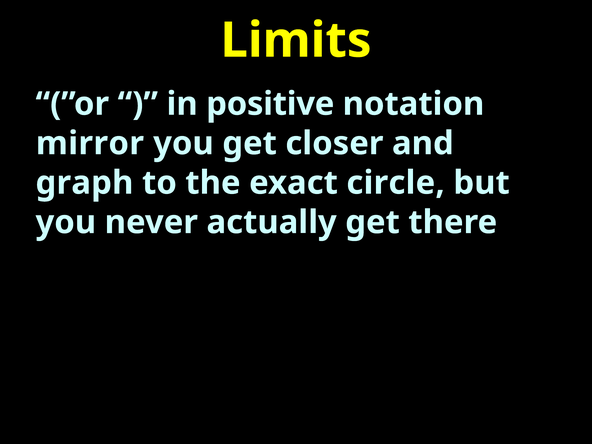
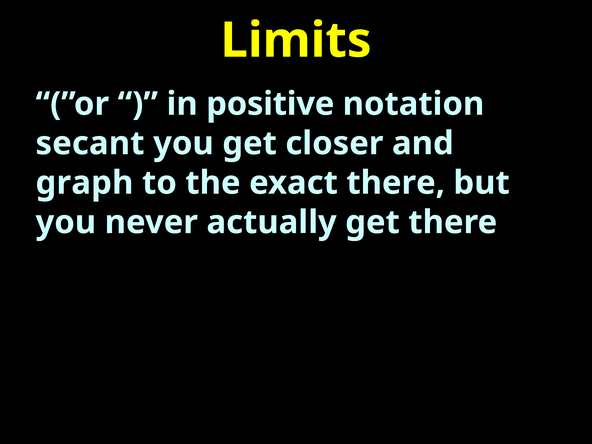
mirror: mirror -> secant (90, 143)
exact circle: circle -> there (396, 183)
